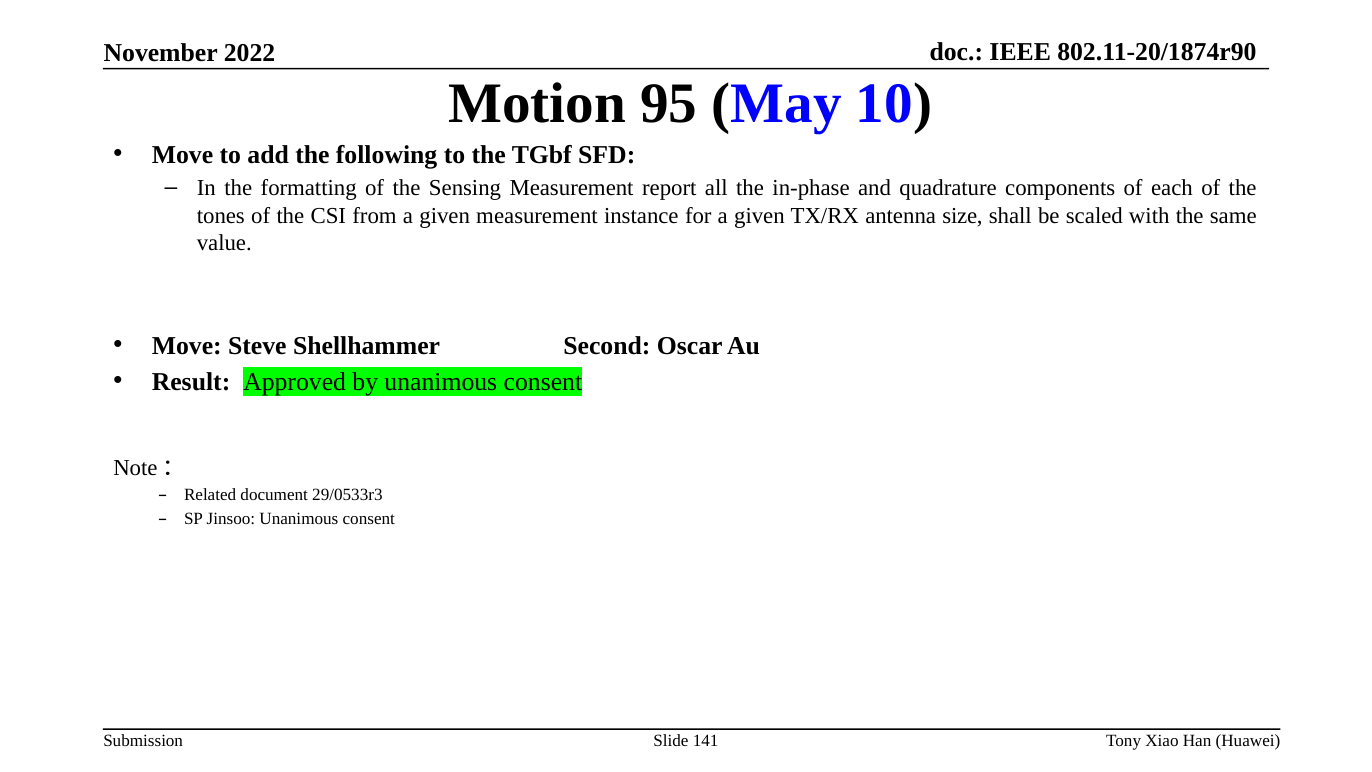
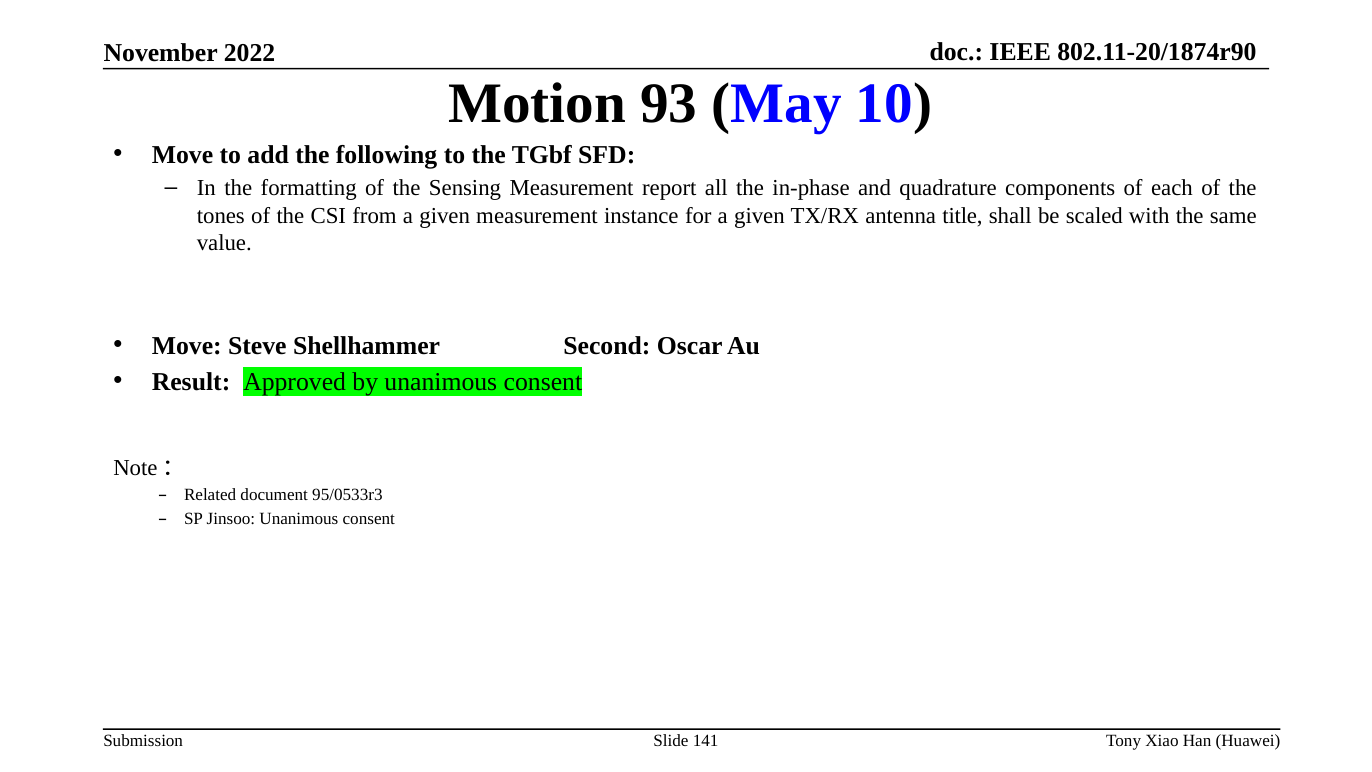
95: 95 -> 93 (669, 103)
size: size -> title (963, 215)
29/0533r3: 29/0533r3 -> 95/0533r3 (347, 495)
